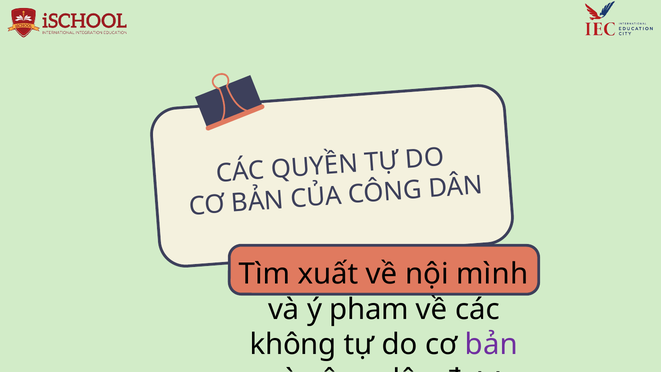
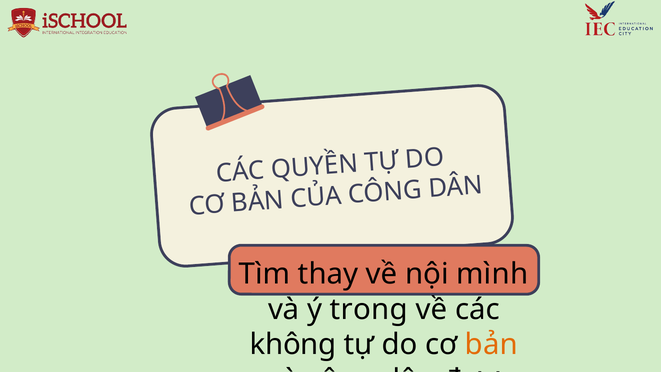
xuất: xuất -> thay (328, 274)
pham: pham -> trong (369, 309)
bản colour: purple -> orange (491, 345)
